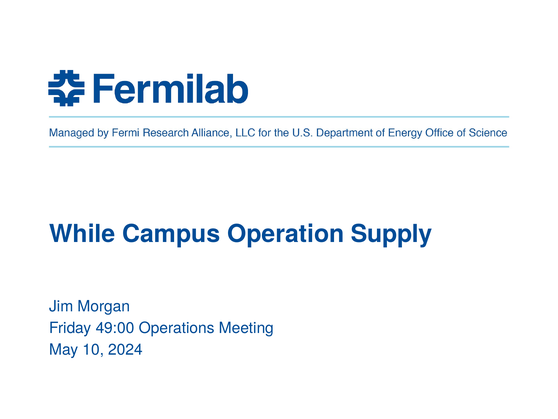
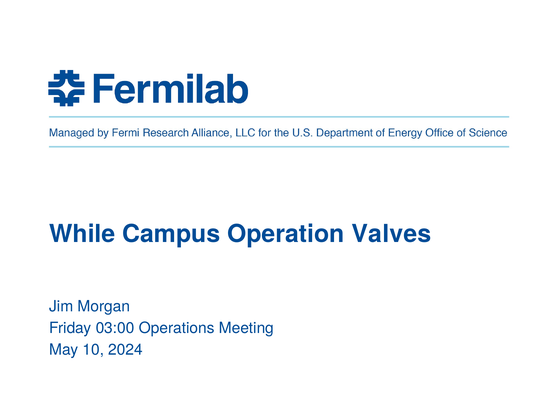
Supply: Supply -> Valves (391, 234)
49:00: 49:00 -> 03:00 (115, 328)
